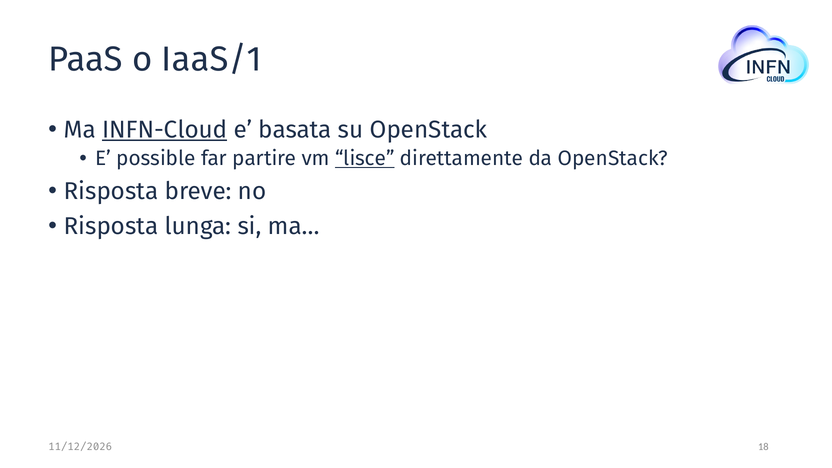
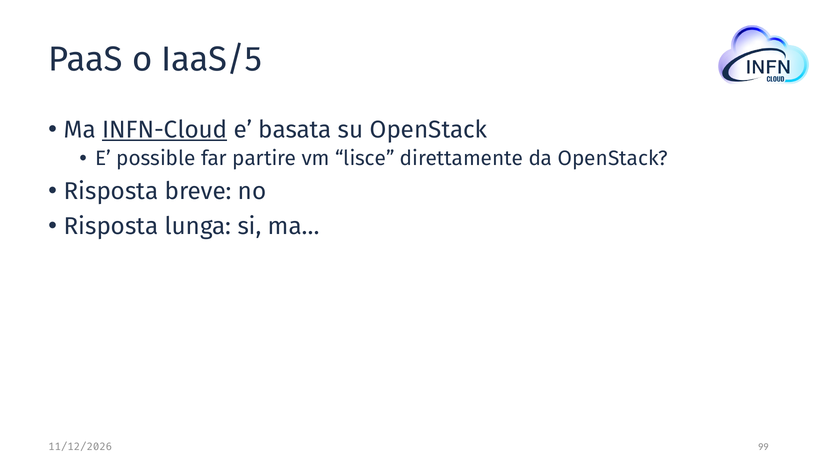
IaaS/1: IaaS/1 -> IaaS/5 (212, 59)
lisce underline: present -> none (365, 158)
18: 18 -> 99 (763, 447)
